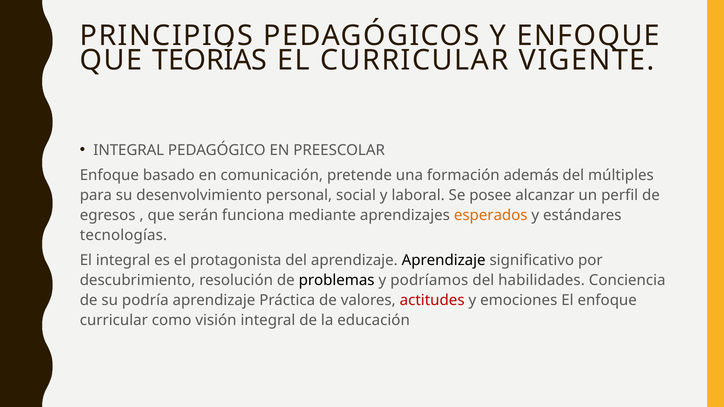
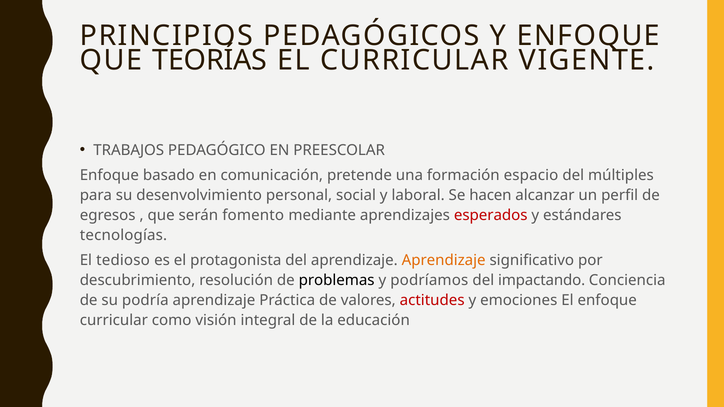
INTEGRAL: INTEGRAL -> TRABAJOS (129, 150)
además: además -> espacio (531, 176)
posee: posee -> hacen (490, 196)
funciona: funciona -> fomento (253, 215)
esperados colour: orange -> red (491, 215)
El integral: integral -> tedioso (123, 261)
Aprendizaje colour: black -> orange (444, 261)
habilidades: habilidades -> impactando (542, 280)
